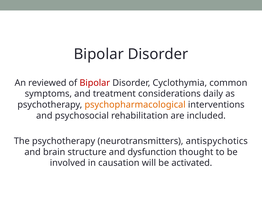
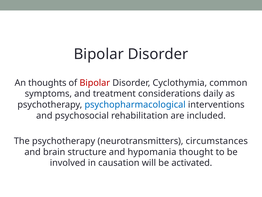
reviewed: reviewed -> thoughts (47, 83)
psychopharmacological colour: orange -> blue (135, 104)
antispychotics: antispychotics -> circumstances (217, 141)
dysfunction: dysfunction -> hypomania (152, 152)
